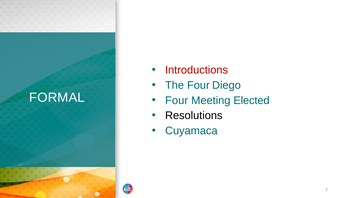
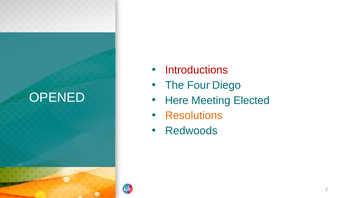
FORMAL: FORMAL -> OPENED (57, 98)
Four: Four -> Here (177, 100)
Resolutions colour: black -> orange (194, 116)
Cuyamaca: Cuyamaca -> Redwoods (191, 131)
